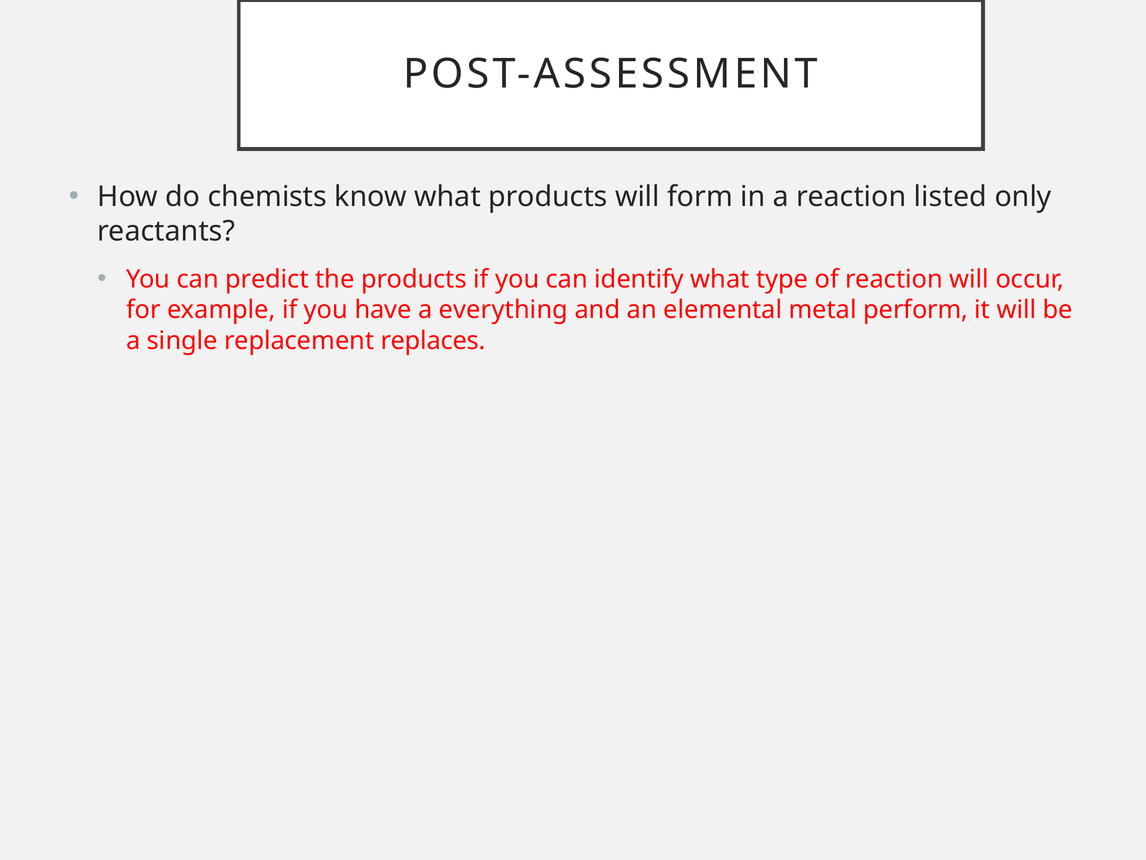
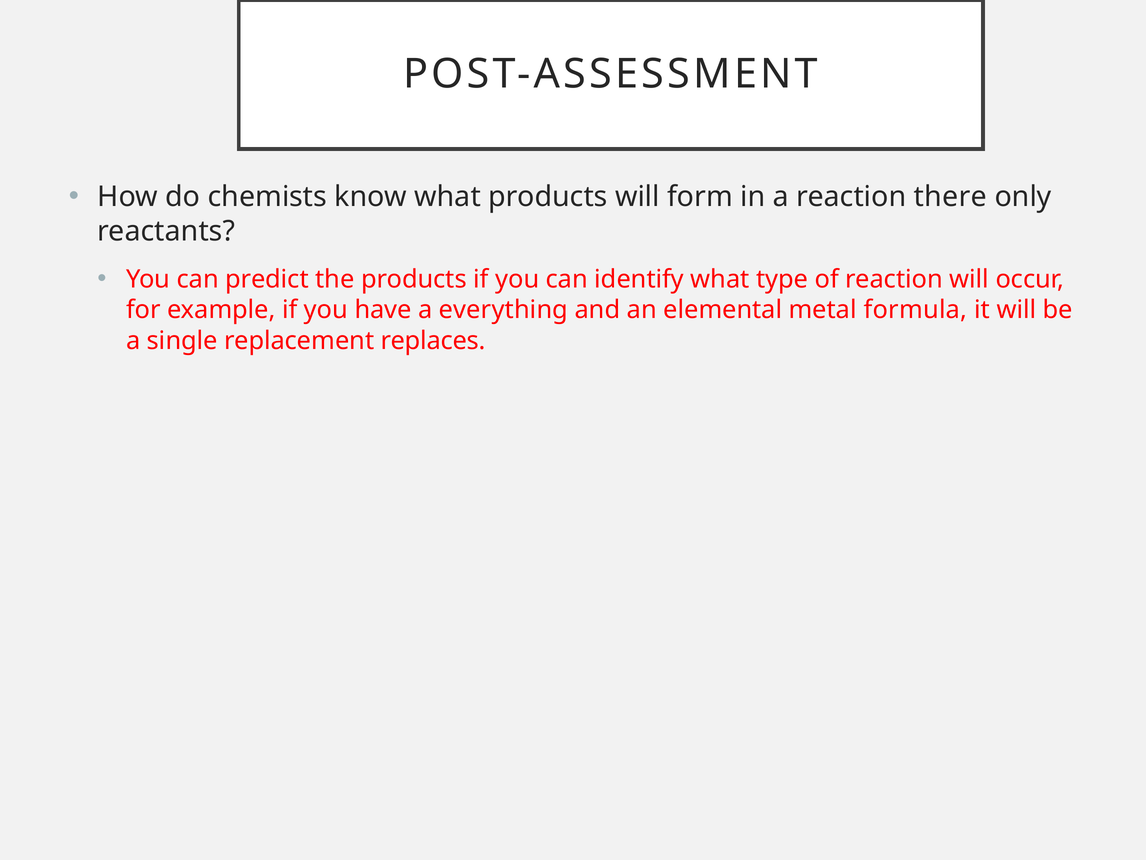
listed: listed -> there (950, 197)
perform: perform -> formula (916, 310)
